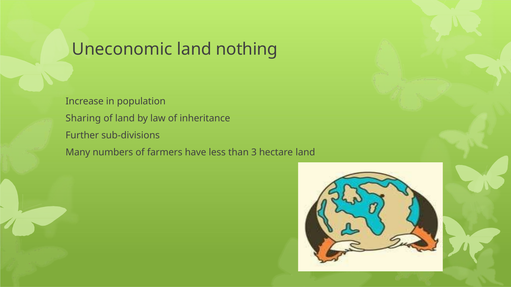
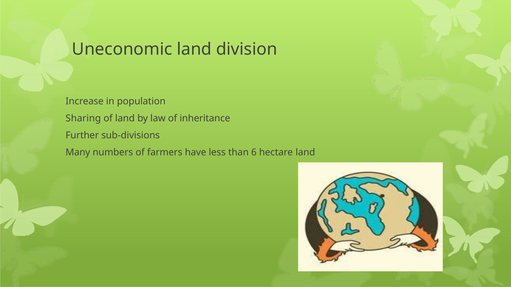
nothing: nothing -> division (247, 49)
3: 3 -> 6 (254, 153)
